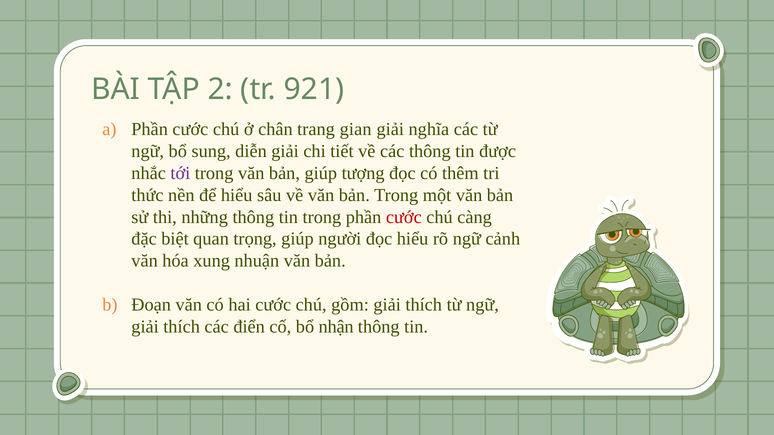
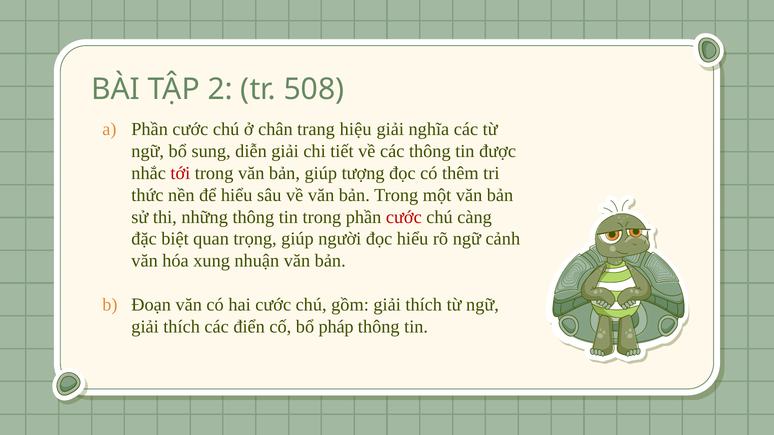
921: 921 -> 508 (314, 89)
gian: gian -> hiệu (356, 129)
tới colour: purple -> red (180, 173)
nhận: nhận -> pháp (336, 327)
